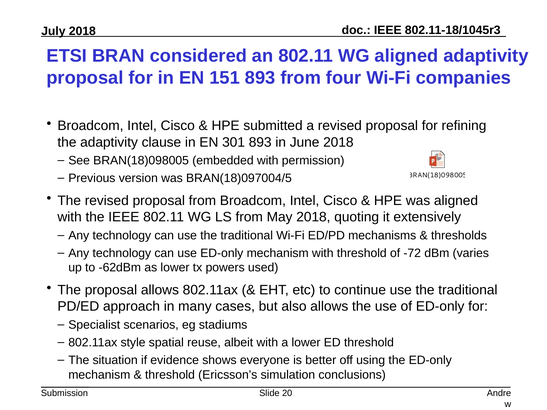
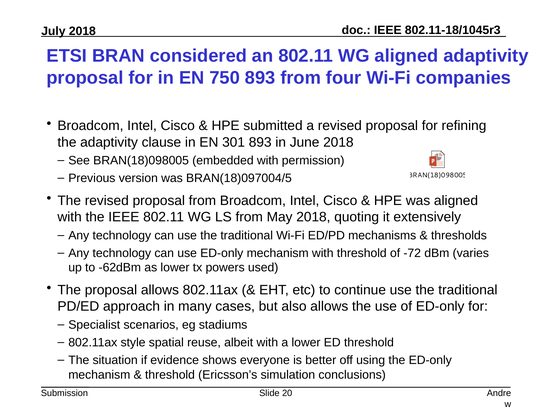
151: 151 -> 750 (225, 78)
